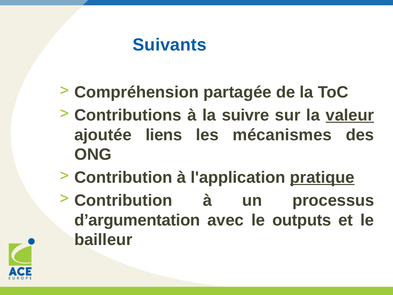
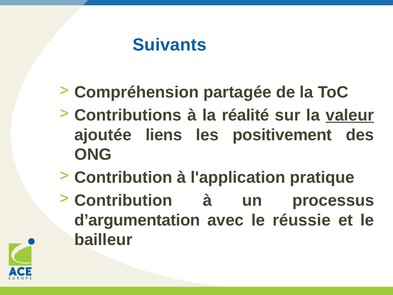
suivre: suivre -> réalité (246, 115)
mécanismes: mécanismes -> positivement (282, 135)
pratique underline: present -> none (322, 177)
outputs: outputs -> réussie (302, 220)
